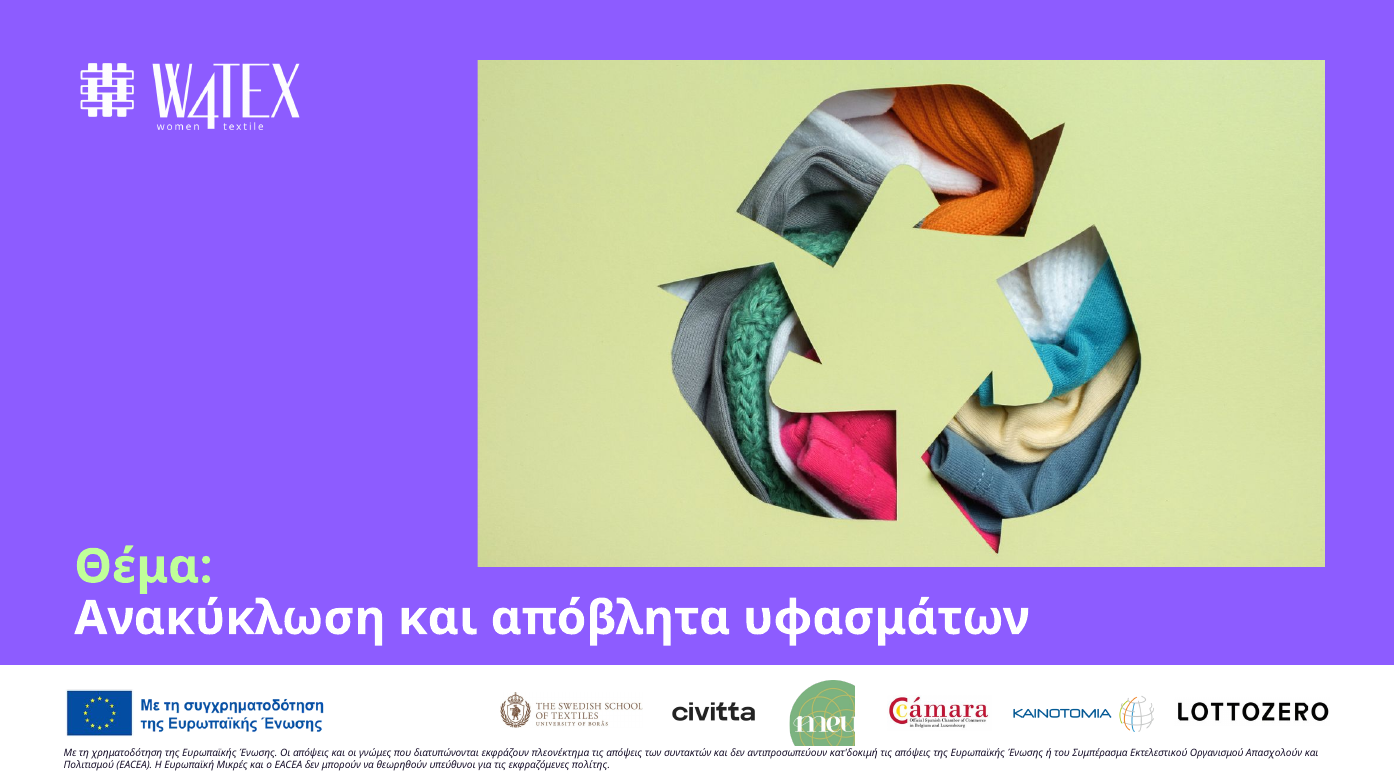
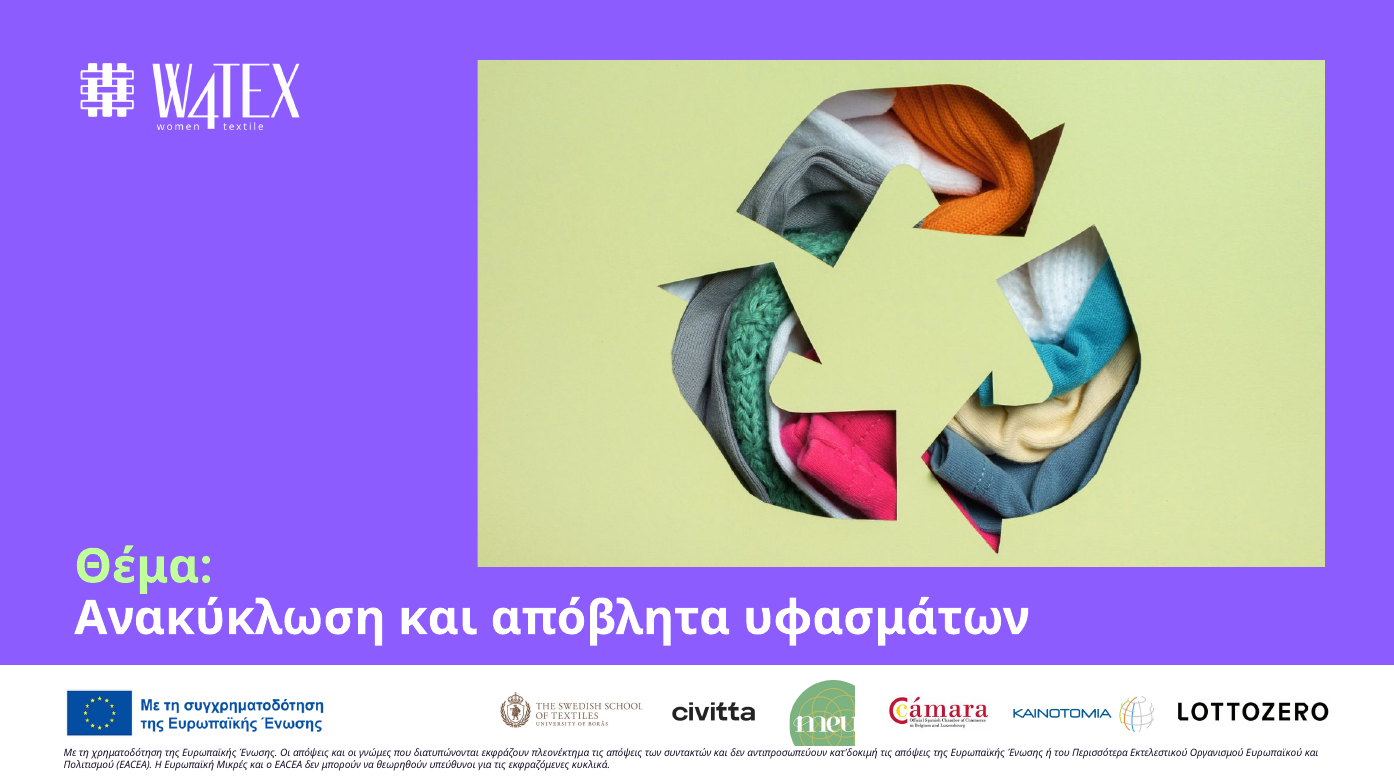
Συμπέρασμα: Συμπέρασμα -> Περισσότερα (1100, 753)
Απασχολούν: Απασχολούν -> Ευρωπαϊκού (1274, 753)
πολίτης: πολίτης -> κυκλικά (591, 766)
